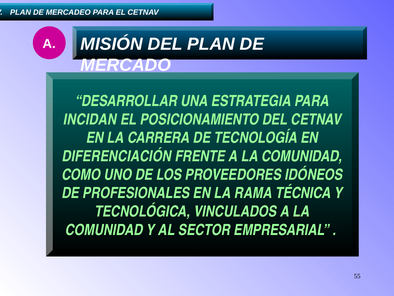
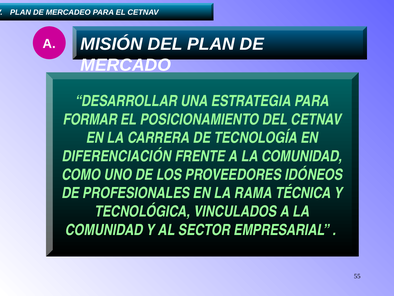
INCIDAN: INCIDAN -> FORMAR (90, 119)
